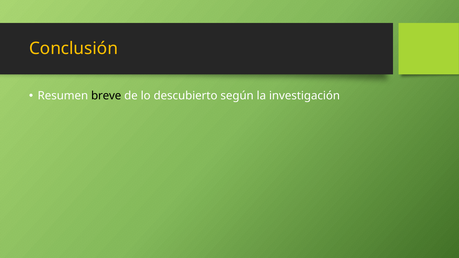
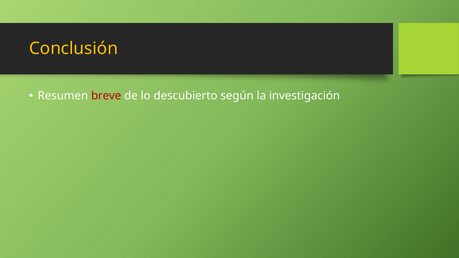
breve colour: black -> red (106, 96)
